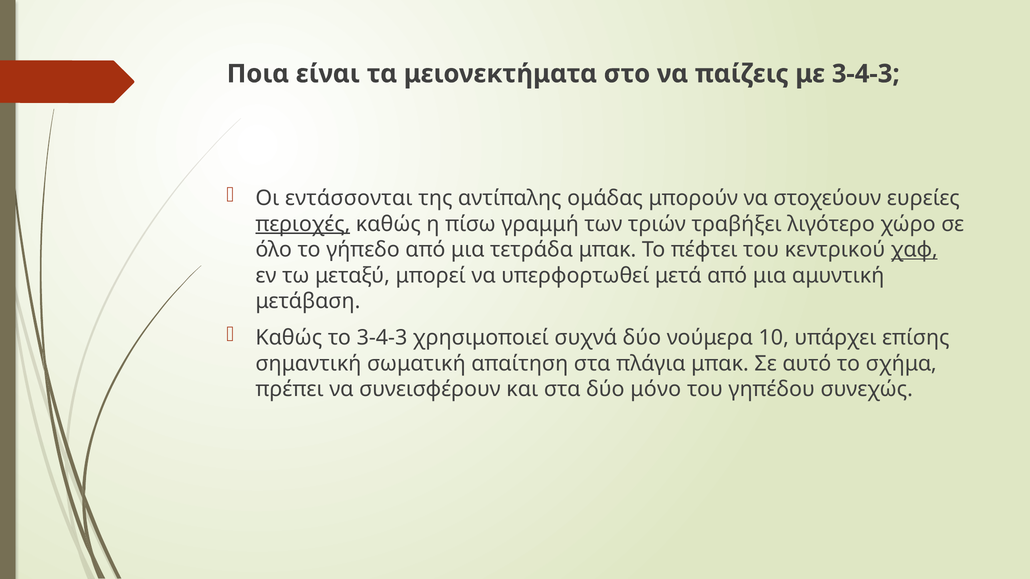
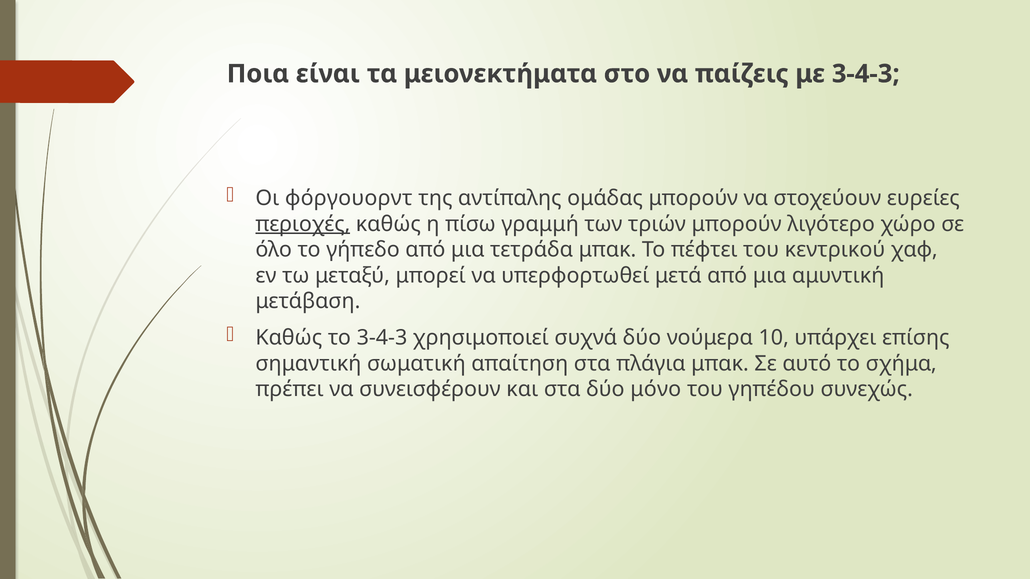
εντάσσονται: εντάσσονται -> φόργουορντ (349, 199)
τριών τραβήξει: τραβήξει -> μπορούν (737, 224)
χαφ underline: present -> none (914, 250)
